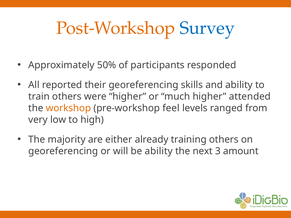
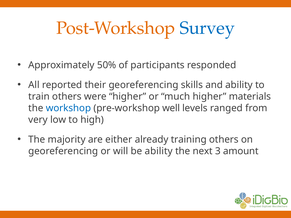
attended: attended -> materials (250, 97)
workshop colour: orange -> blue (68, 108)
feel: feel -> well (171, 108)
